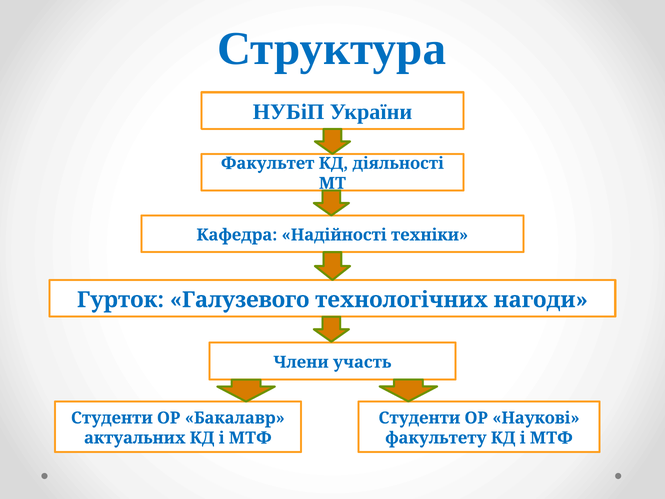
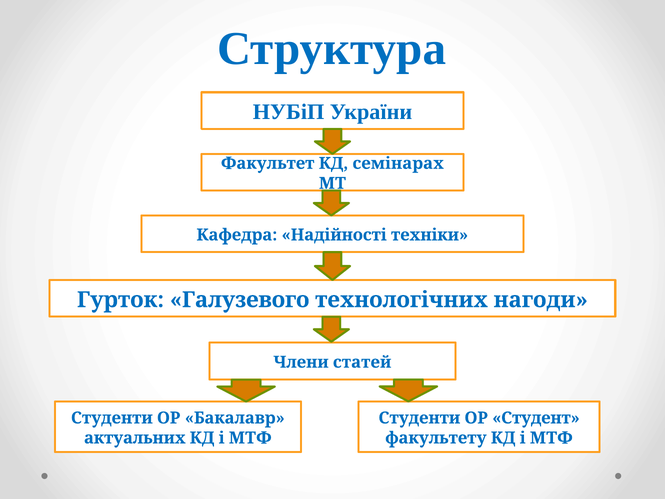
діяльності: діяльності -> семінарах (398, 163)
участь: участь -> статей (362, 362)
Наукові: Наукові -> Студент (536, 418)
